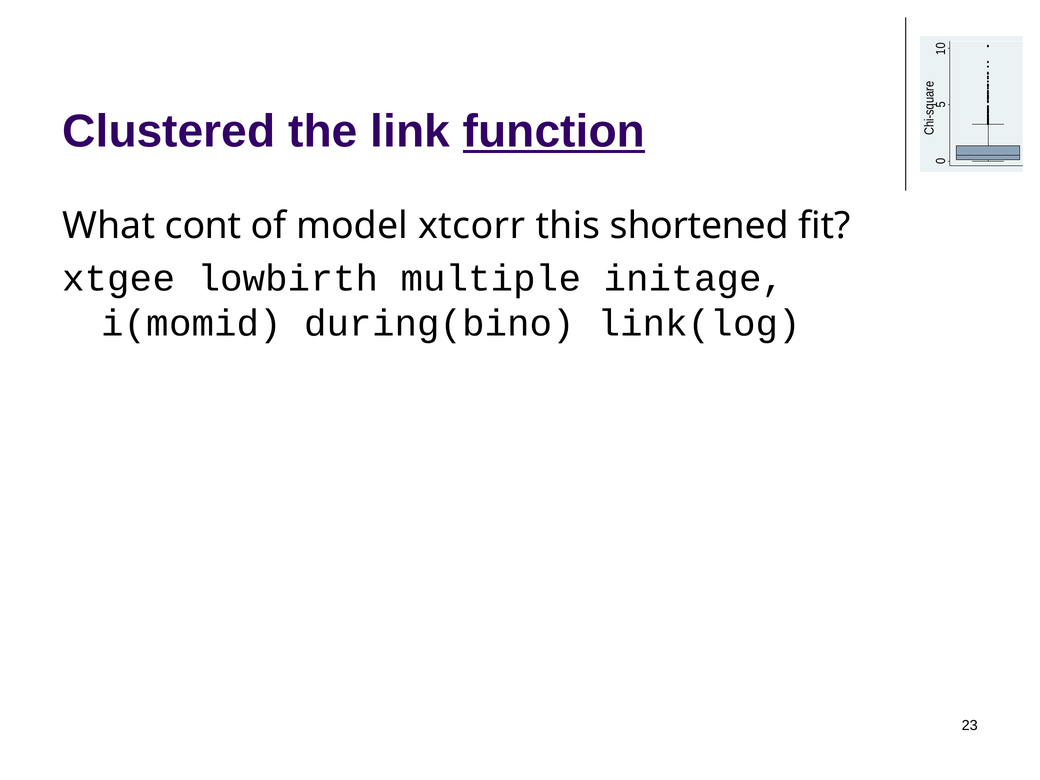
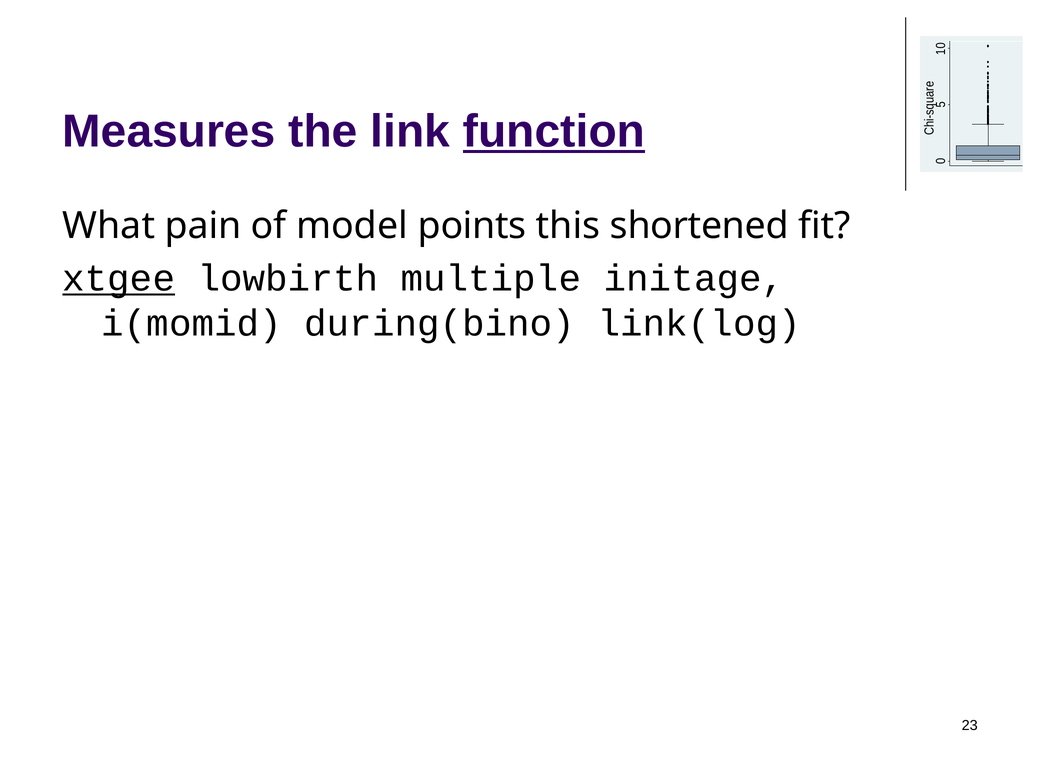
Clustered: Clustered -> Measures (169, 131)
cont: cont -> pain (203, 226)
xtcorr: xtcorr -> points (472, 226)
xtgee underline: none -> present (119, 278)
